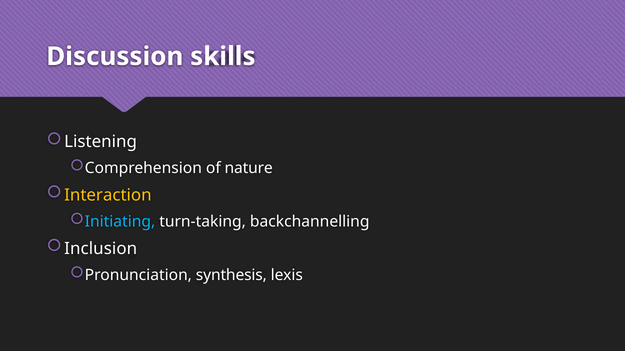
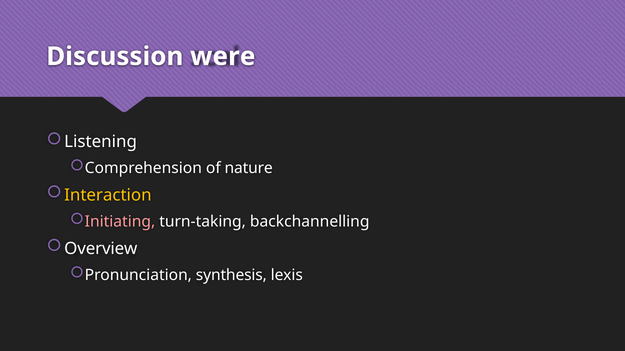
skills: skills -> were (223, 57)
Initiating colour: light blue -> pink (120, 222)
Inclusion: Inclusion -> Overview (101, 249)
